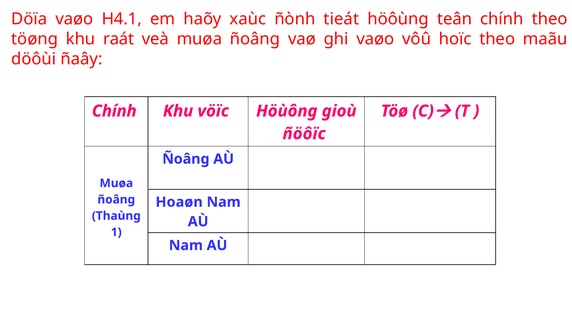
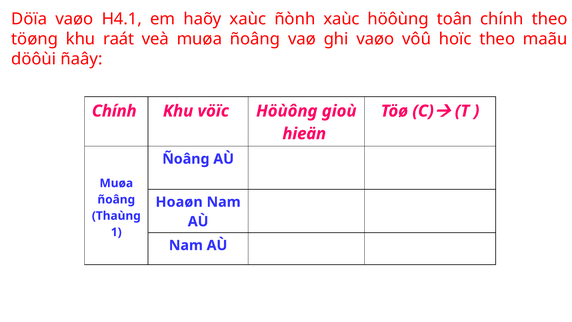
ñònh tieát: tieát -> xaùc (341, 19)
teân: teân -> toân (455, 19)
ñöôïc: ñöôïc -> hieän (304, 134)
